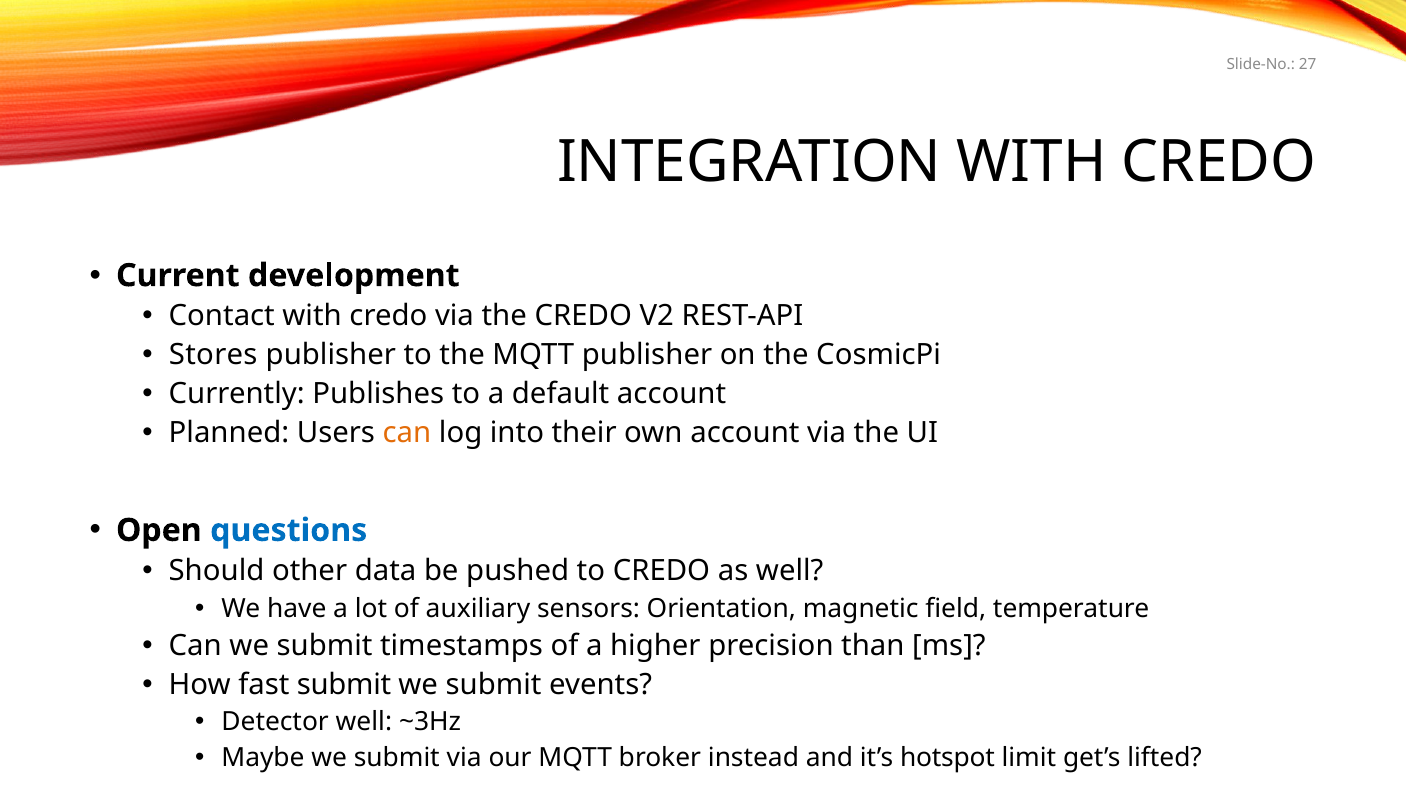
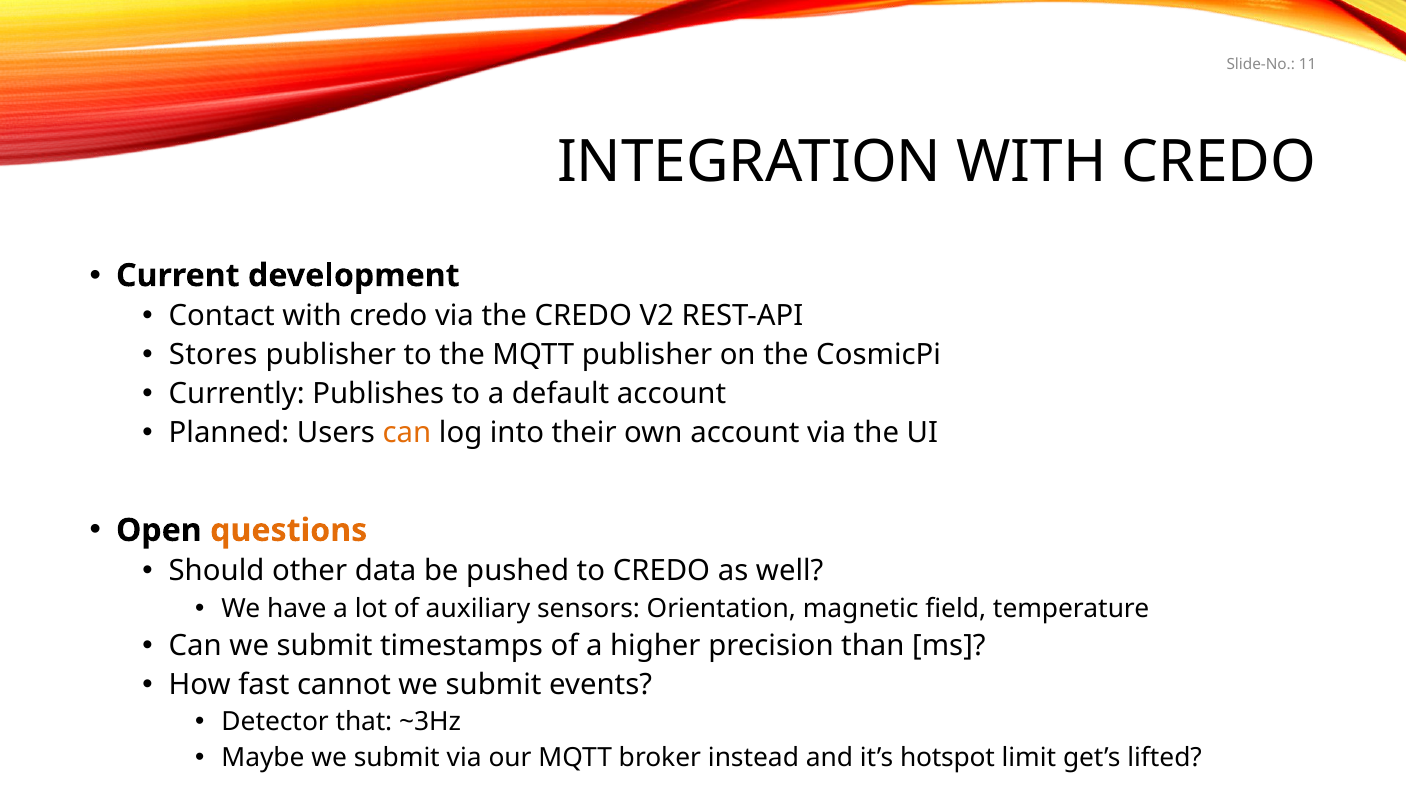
27: 27 -> 11 (1308, 65)
questions colour: blue -> orange (289, 530)
fast submit: submit -> cannot (344, 685)
Detector well: well -> that (364, 722)
